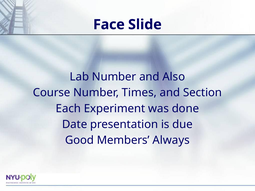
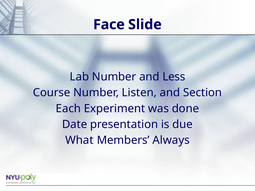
Also: Also -> Less (174, 77)
Times: Times -> Listen (139, 93)
Good: Good -> What (79, 140)
